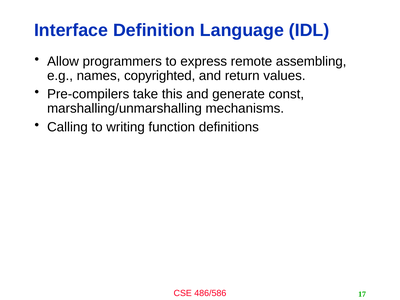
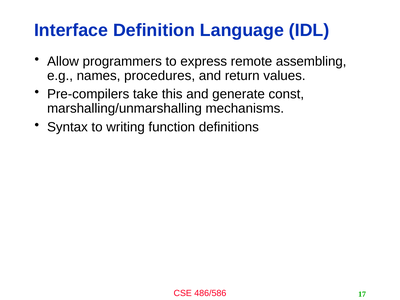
copyrighted: copyrighted -> procedures (160, 76)
Calling: Calling -> Syntax (67, 127)
